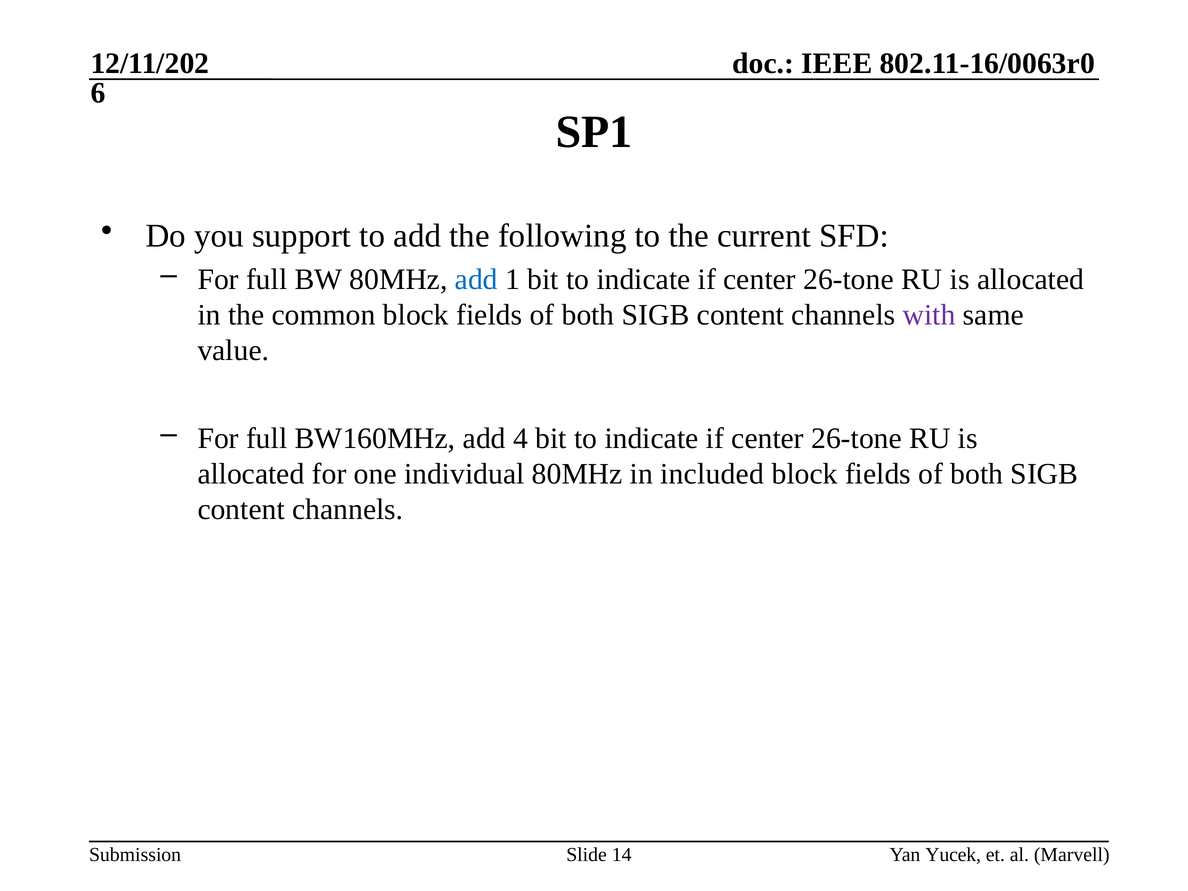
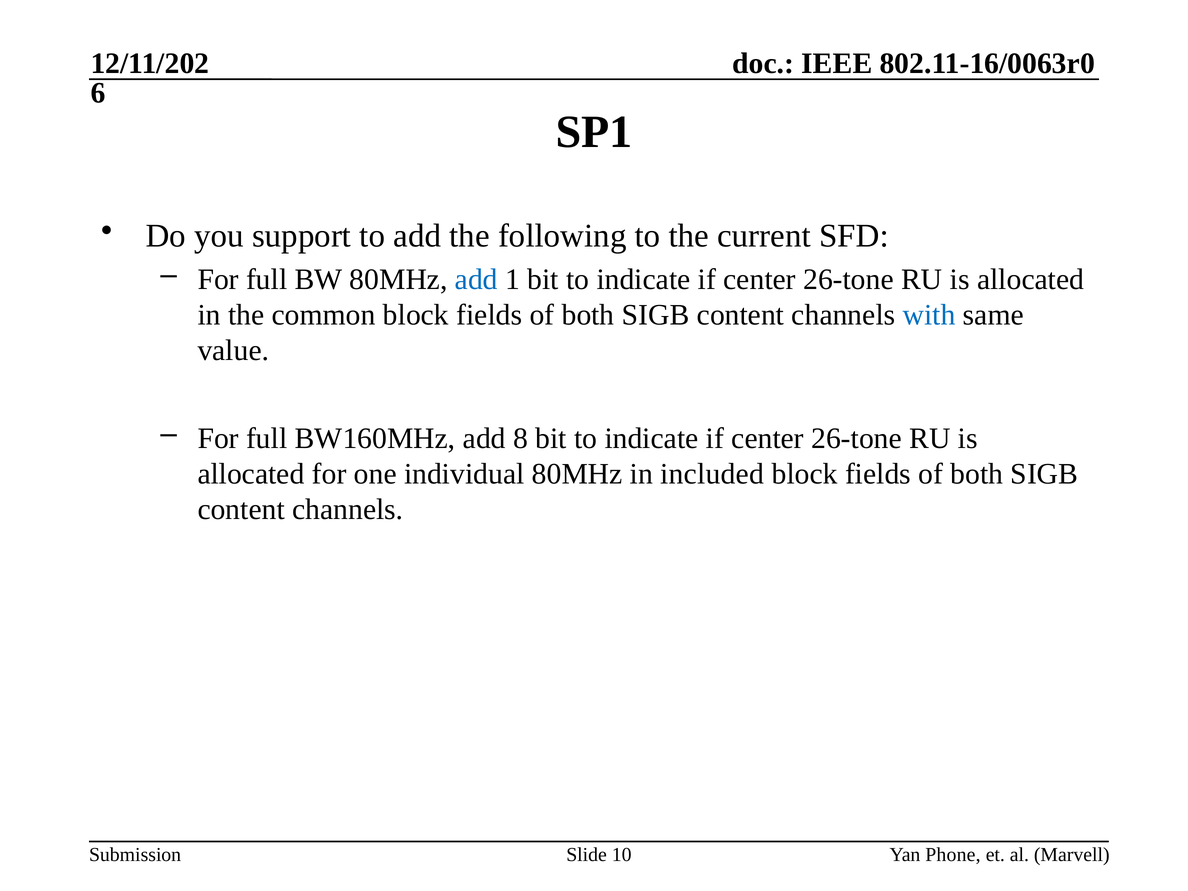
with colour: purple -> blue (929, 315)
4: 4 -> 8 (520, 438)
14: 14 -> 10 (622, 855)
Yucek: Yucek -> Phone (953, 855)
